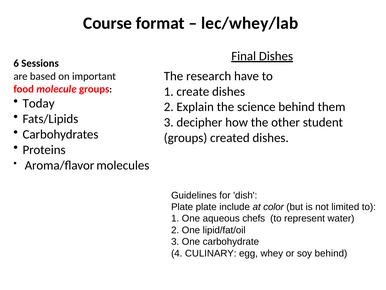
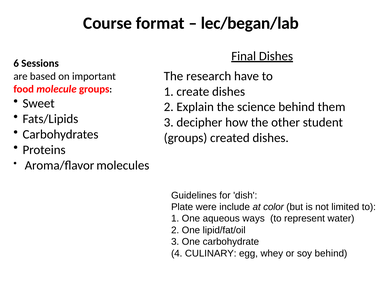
lec/whey/lab: lec/whey/lab -> lec/began/lab (250, 23)
Today: Today -> Sweet (39, 103)
Plate plate: plate -> were (206, 207)
chefs: chefs -> ways (254, 218)
